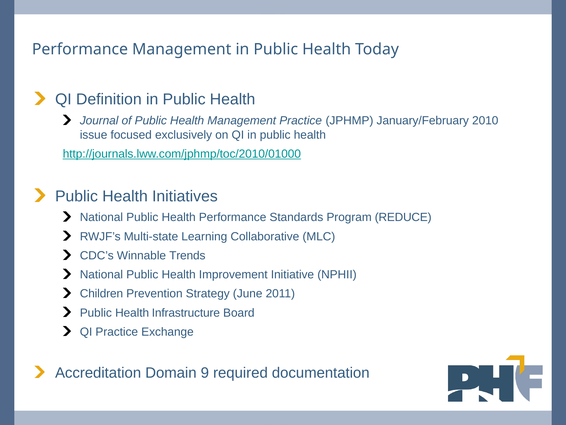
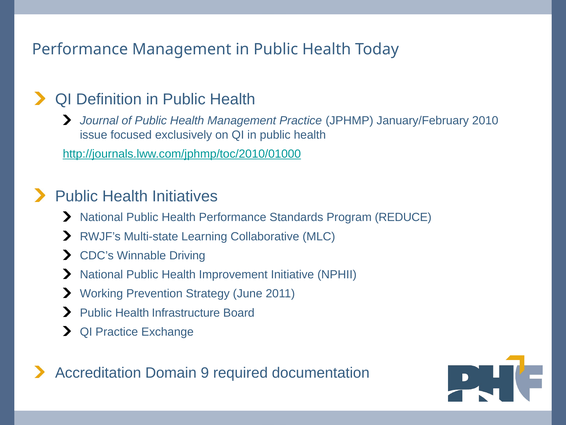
Trends: Trends -> Driving (187, 255)
Children: Children -> Working (101, 293)
